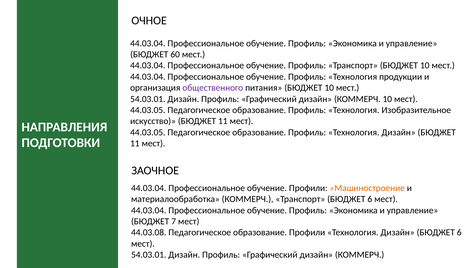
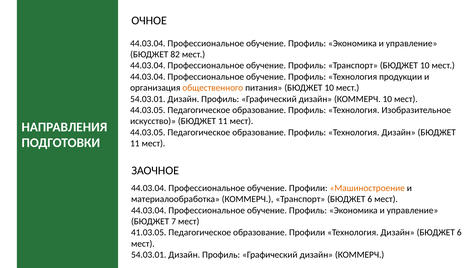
60: 60 -> 82 (175, 54)
общественного colour: purple -> orange (213, 88)
44.03.08: 44.03.08 -> 41.03.05 (149, 232)
